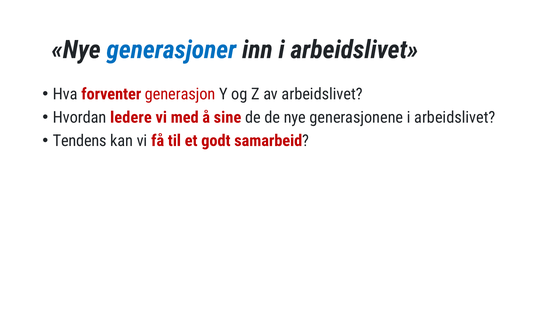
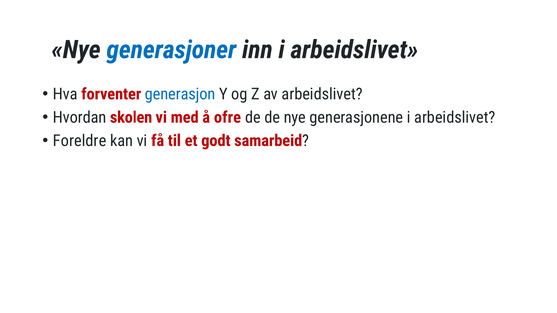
generasjon colour: red -> blue (180, 94)
ledere: ledere -> skolen (131, 117)
sine: sine -> ofre (227, 117)
Tendens: Tendens -> Foreldre (80, 141)
